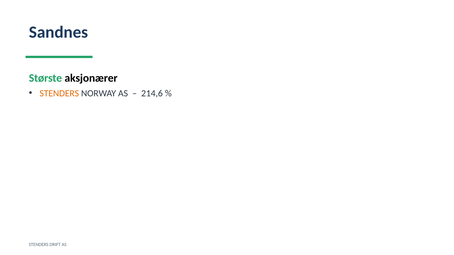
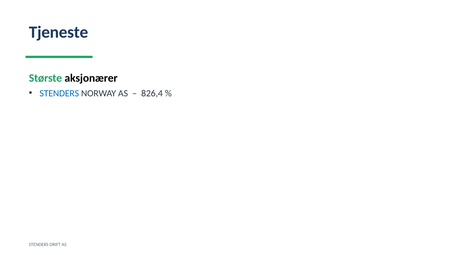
Sandnes: Sandnes -> Tjeneste (59, 32)
STENDERS colour: orange -> blue (59, 93)
214,6: 214,6 -> 826,4 (152, 93)
